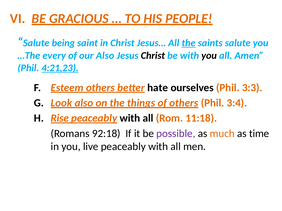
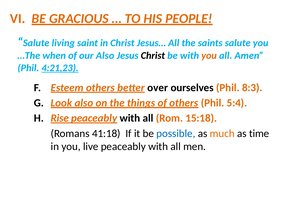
being: being -> living (63, 43)
the underline: present -> none (189, 43)
every: every -> when (54, 56)
you colour: black -> orange (209, 56)
hate: hate -> over (158, 88)
3:3: 3:3 -> 8:3 (252, 88)
3:4: 3:4 -> 5:4 (237, 103)
11:18: 11:18 -> 15:18 (201, 118)
92:18: 92:18 -> 41:18 (106, 134)
possible colour: purple -> blue (176, 134)
